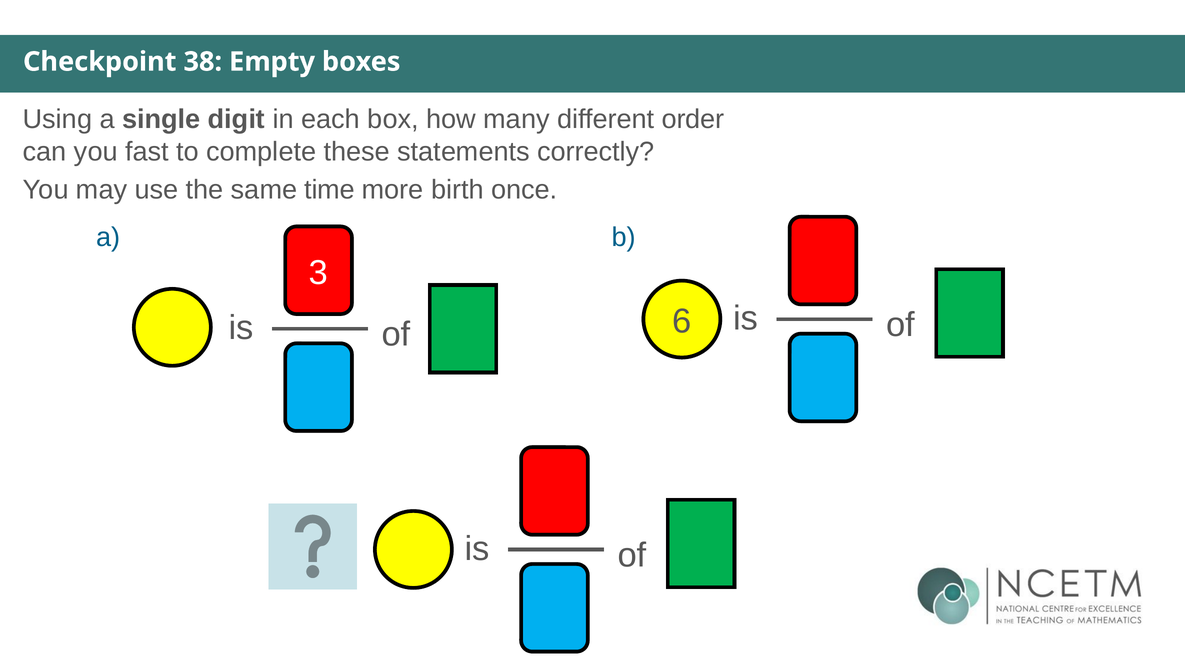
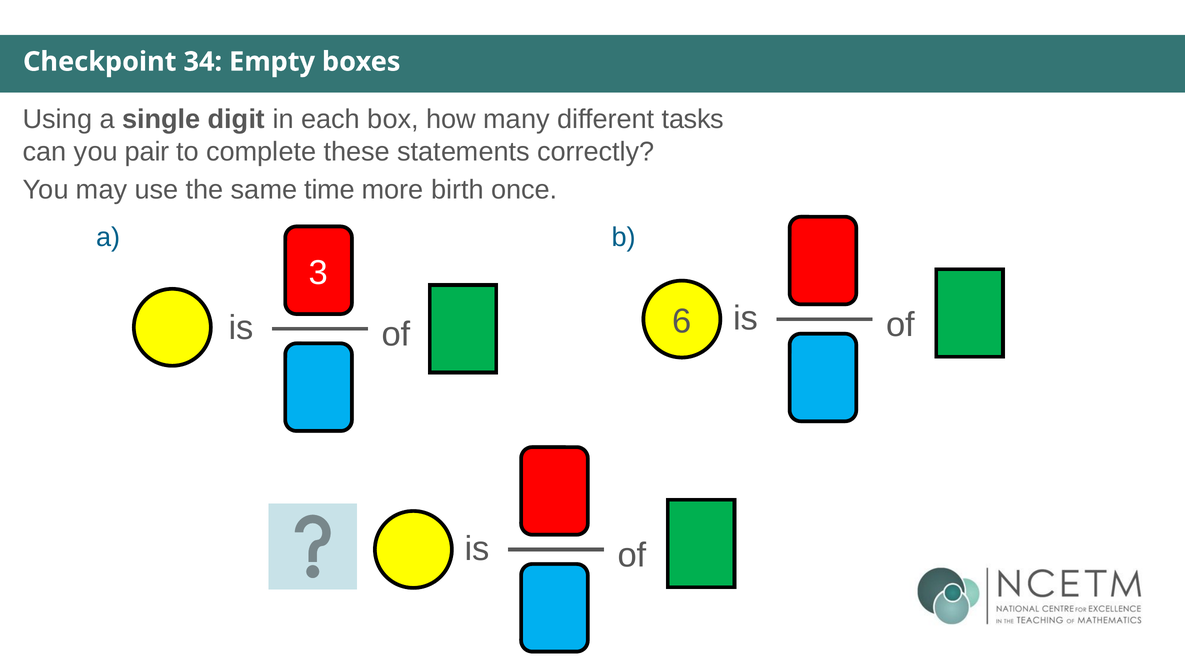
38: 38 -> 34 (203, 62)
order: order -> tasks (693, 119)
fast: fast -> pair (147, 152)
